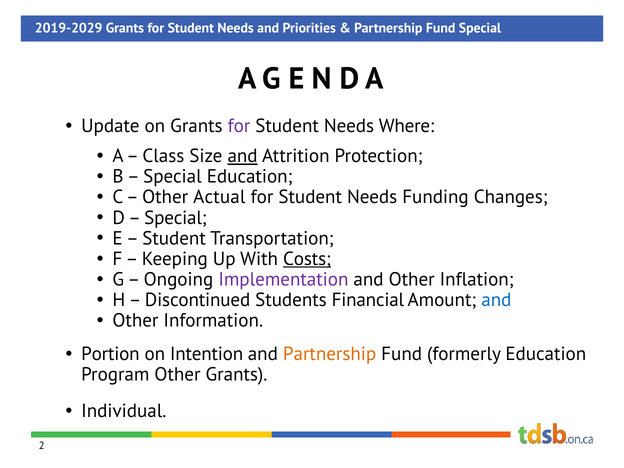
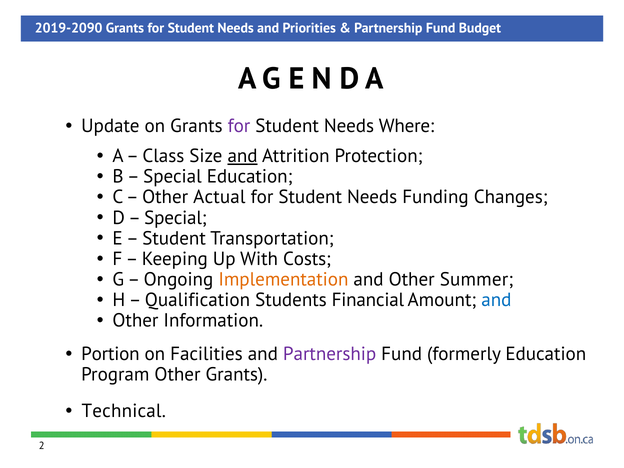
2019-2029: 2019-2029 -> 2019-2090 (69, 28)
Fund Special: Special -> Budget (480, 28)
Costs underline: present -> none (307, 259)
Implementation colour: purple -> orange (283, 280)
Inflation: Inflation -> Summer (477, 280)
Discontinued: Discontinued -> Qualification (197, 300)
Intention: Intention -> Facilities (206, 354)
Partnership colour: orange -> purple (330, 354)
Individual: Individual -> Technical (124, 411)
